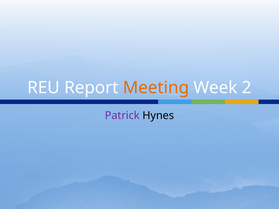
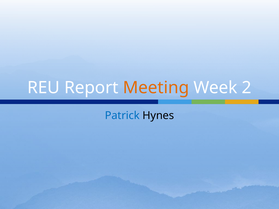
Patrick colour: purple -> blue (122, 116)
